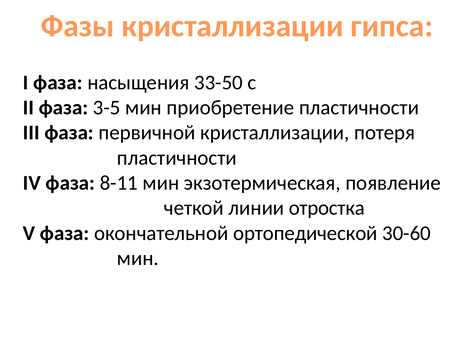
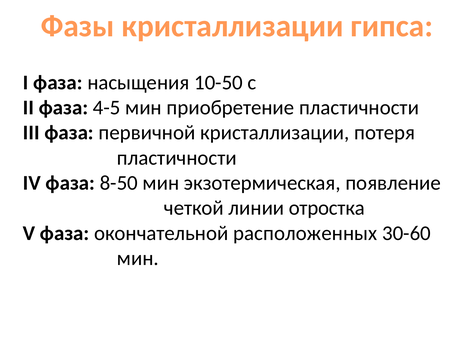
33-50: 33-50 -> 10-50 (219, 82)
3-5: 3-5 -> 4-5 (107, 107)
8-11: 8-11 -> 8-50 (119, 183)
ортопедической: ортопедической -> расположенных (305, 233)
